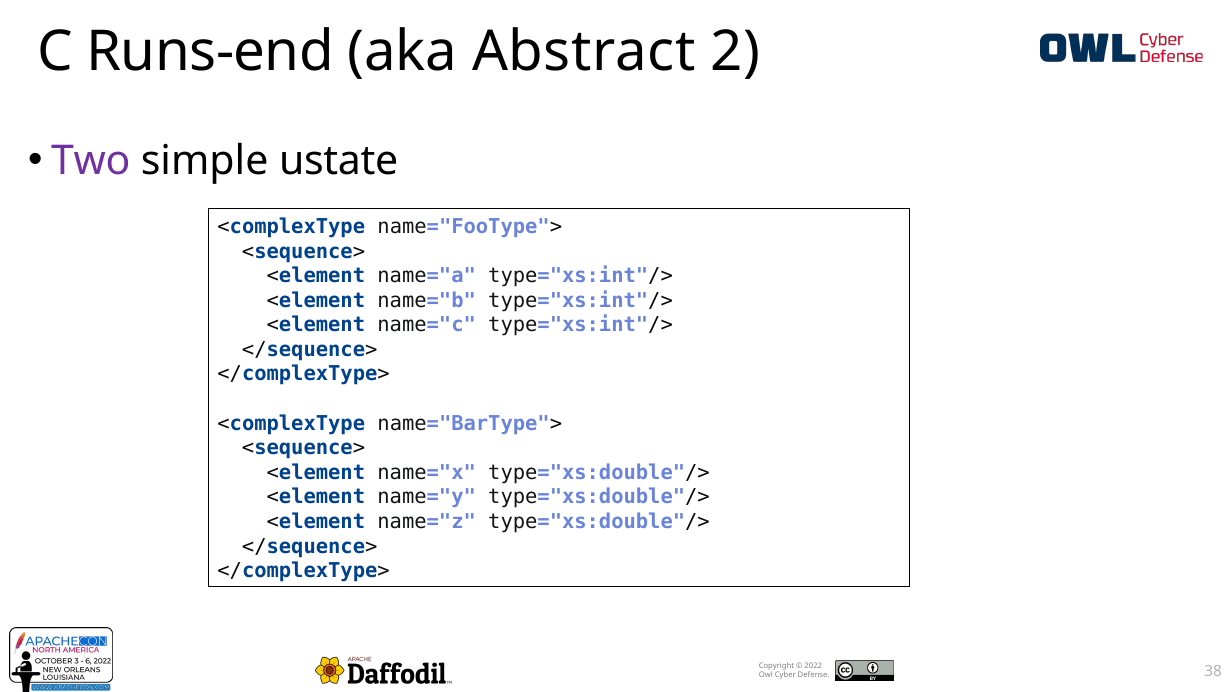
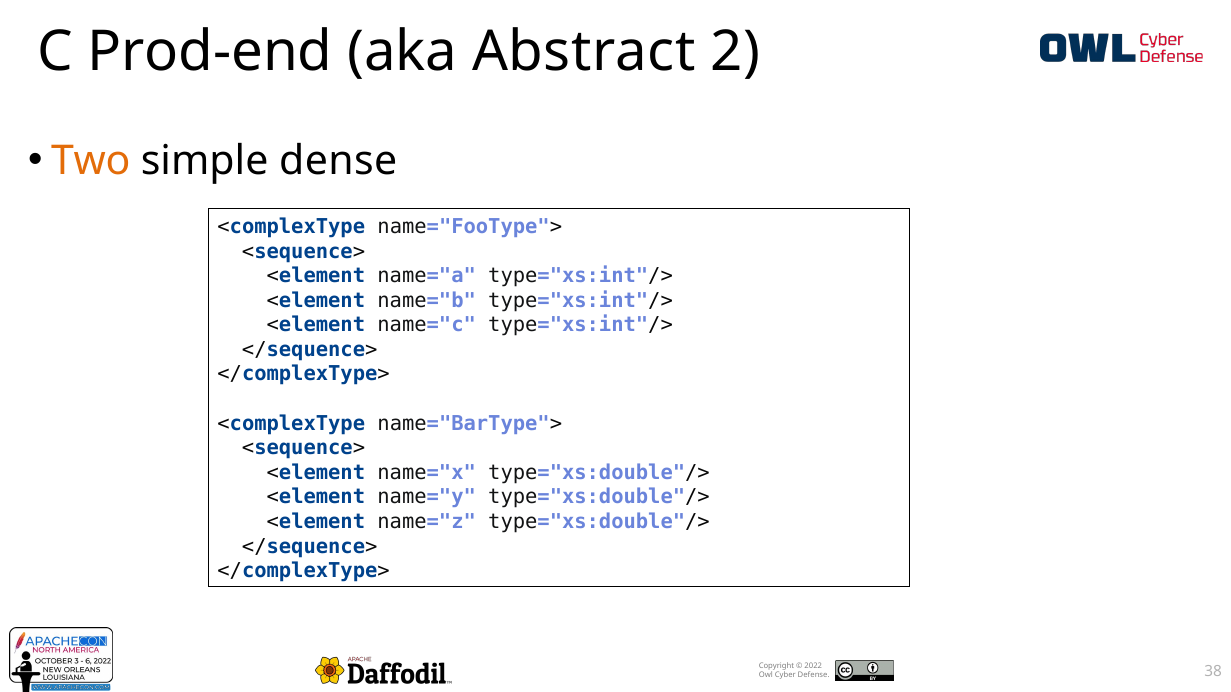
Runs-end: Runs-end -> Prod-end (210, 52)
Two colour: purple -> orange (91, 161)
ustate: ustate -> dense (338, 161)
